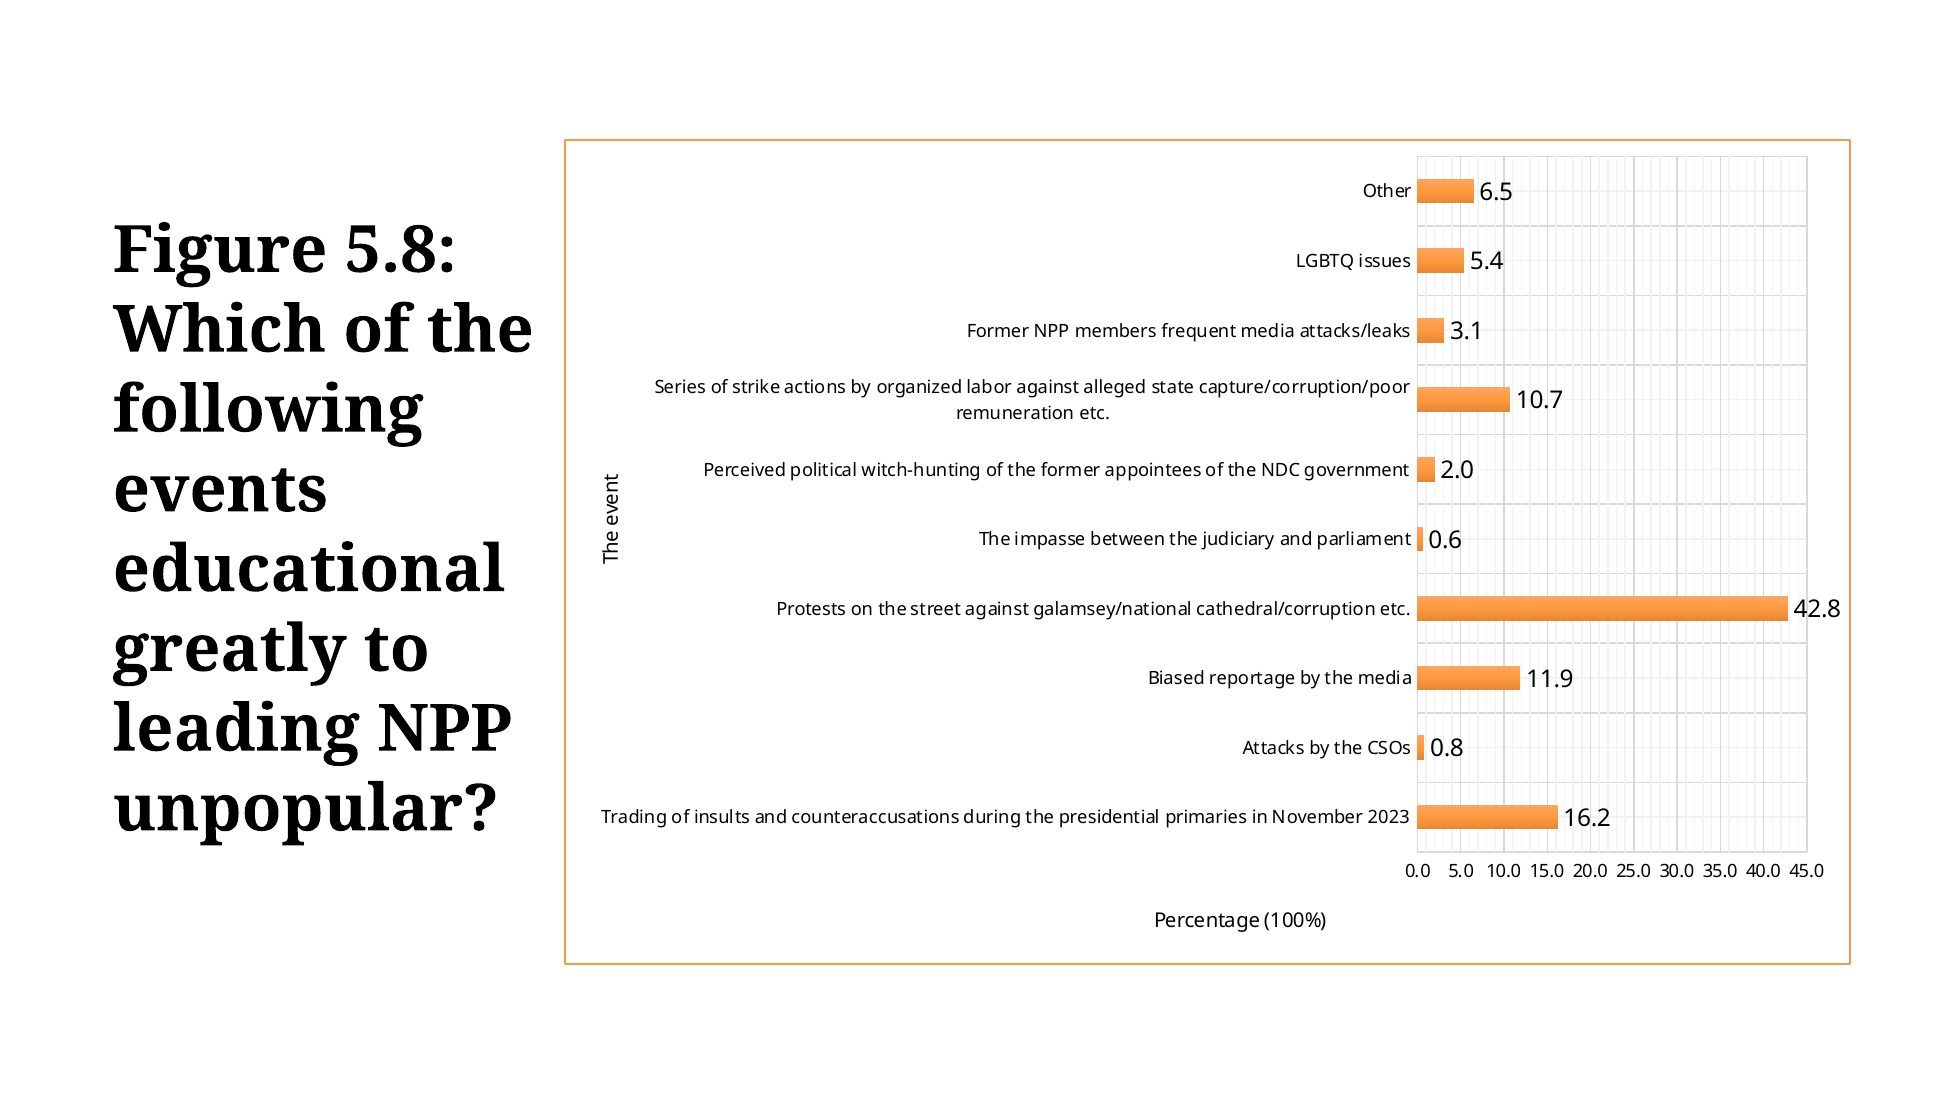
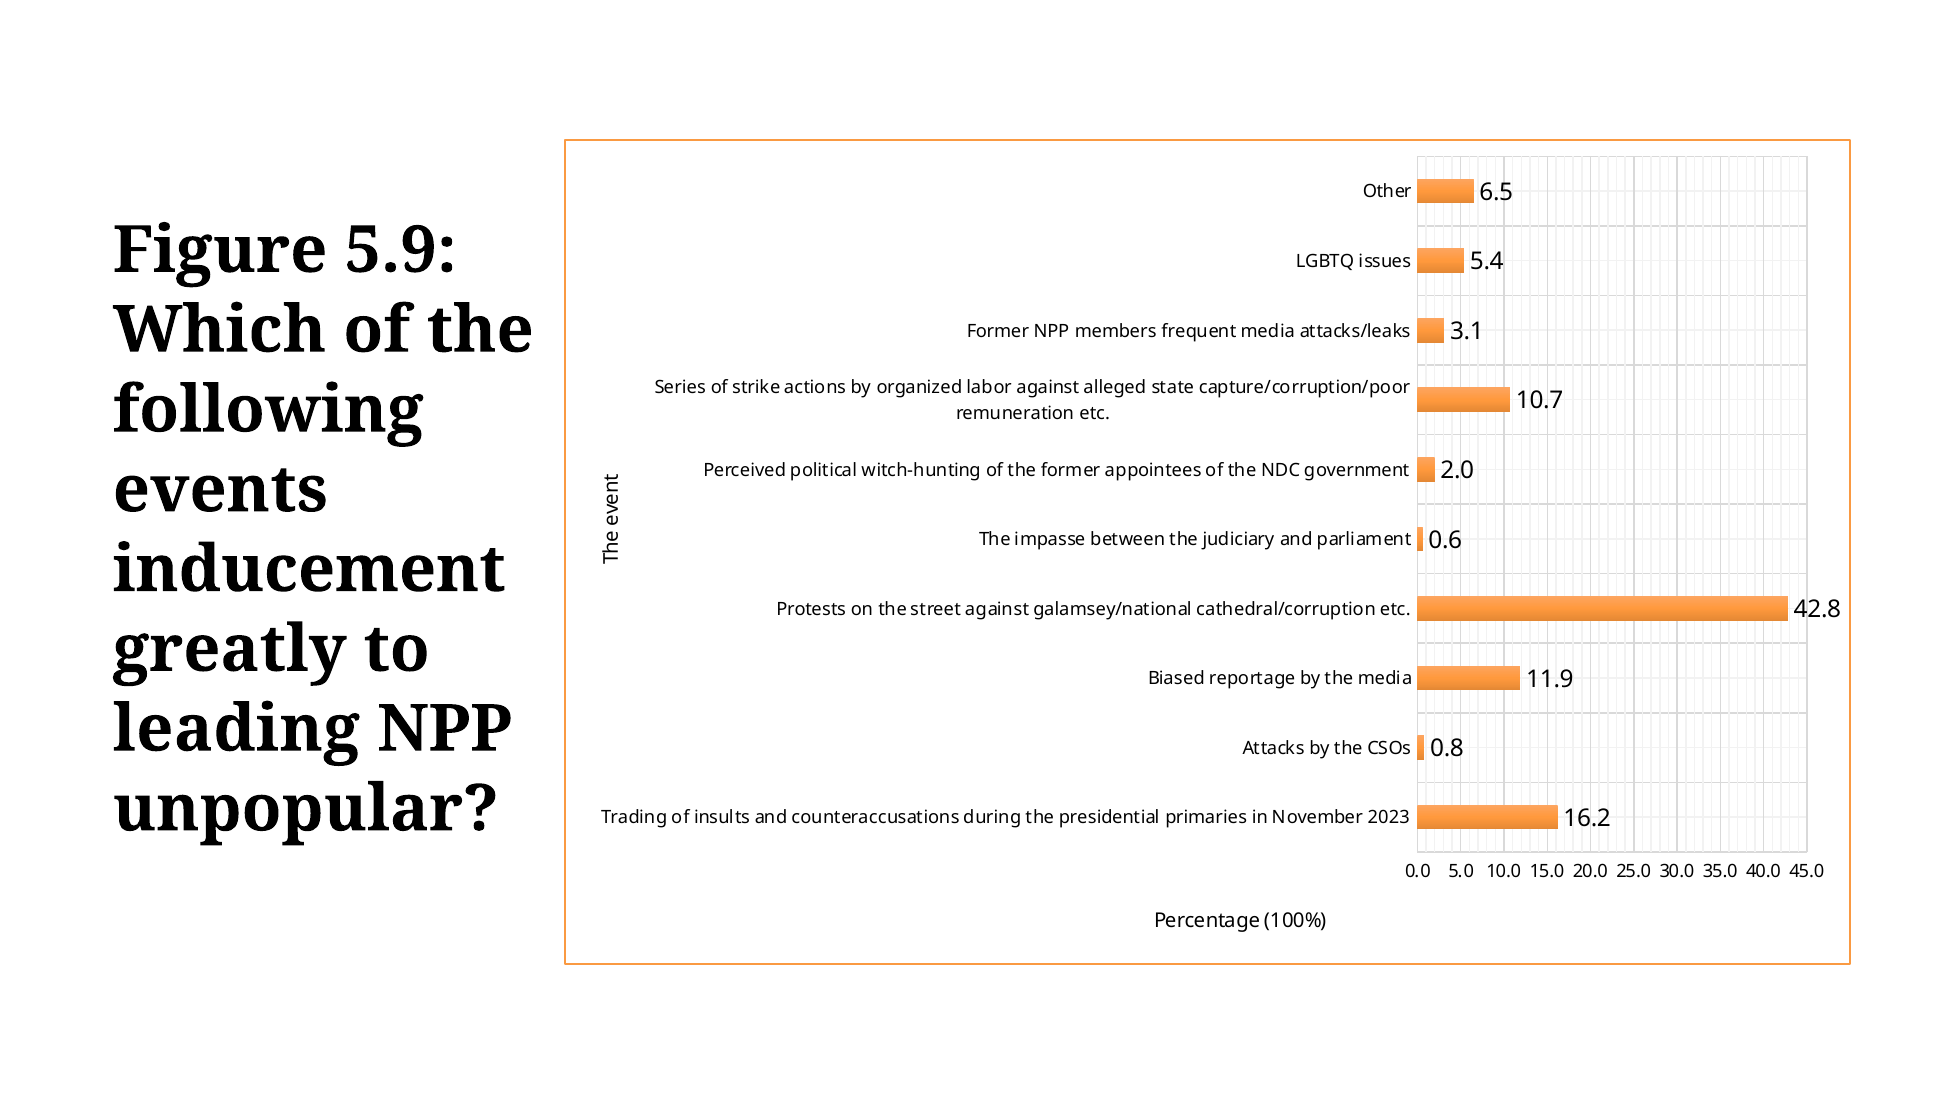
5.8: 5.8 -> 5.9 (400, 250)
educational: educational -> inducement (309, 569)
